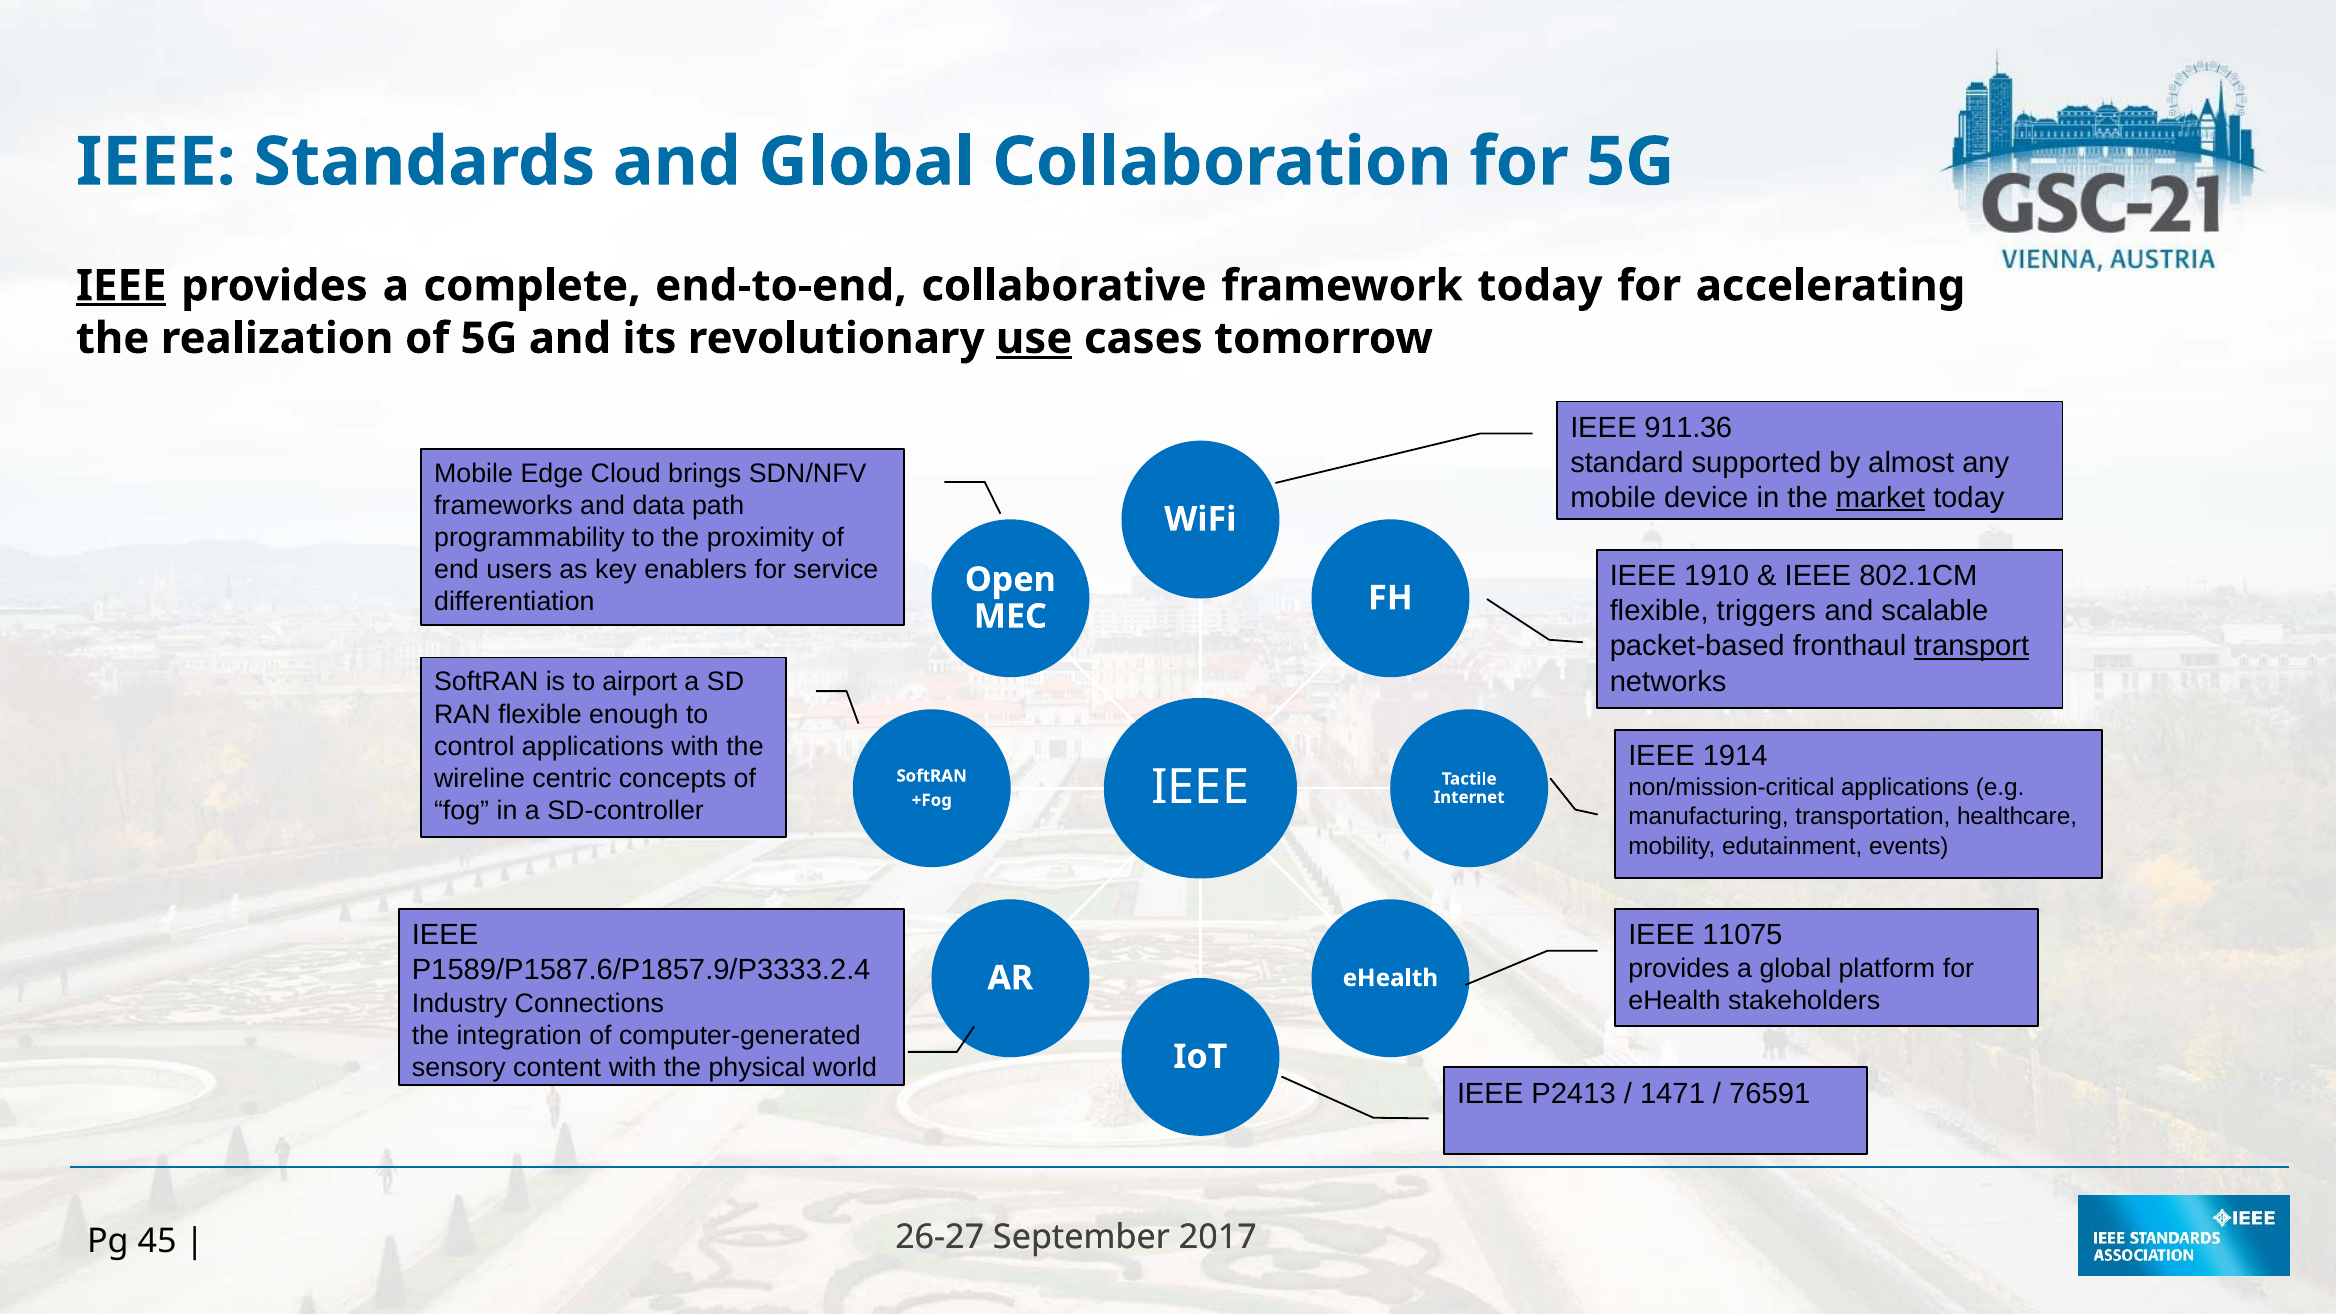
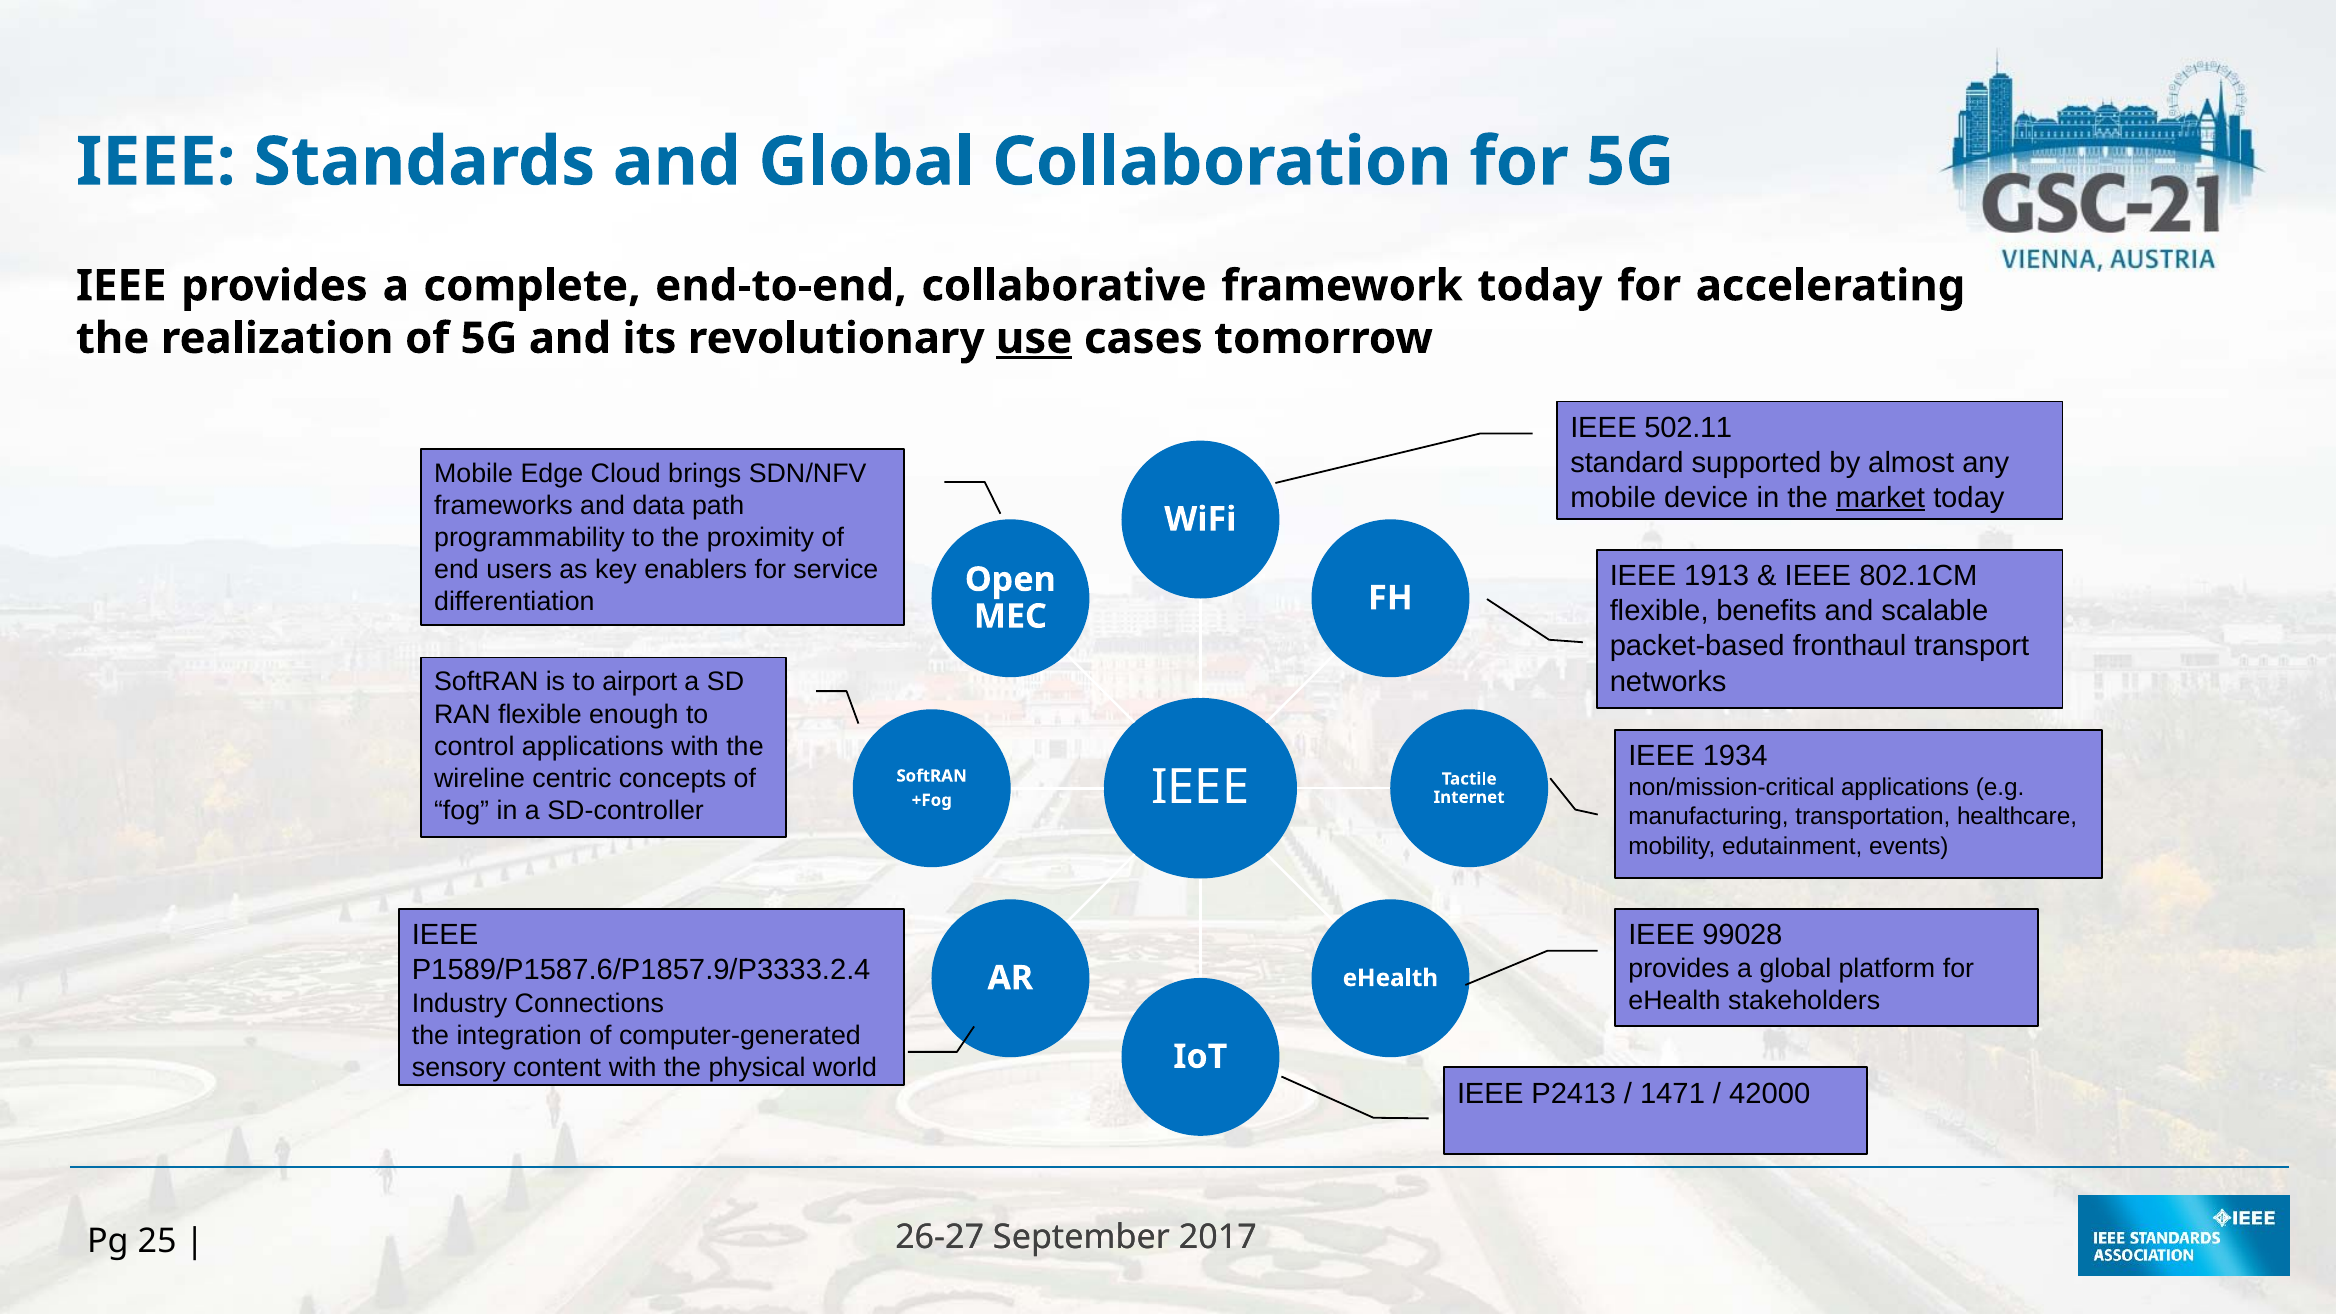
IEEE underline: present -> none (121, 286)
911.36: 911.36 -> 502.11 (1688, 428)
1910: 1910 -> 1913 (1717, 576)
triggers: triggers -> benefits (1767, 611)
transport underline: present -> none (1972, 647)
1914: 1914 -> 1934 (1735, 756)
11075: 11075 -> 99028 (1742, 935)
76591: 76591 -> 42000 (1770, 1094)
45: 45 -> 25 (157, 1242)
